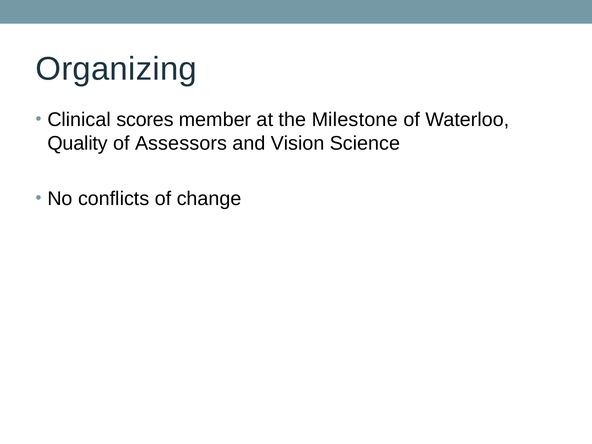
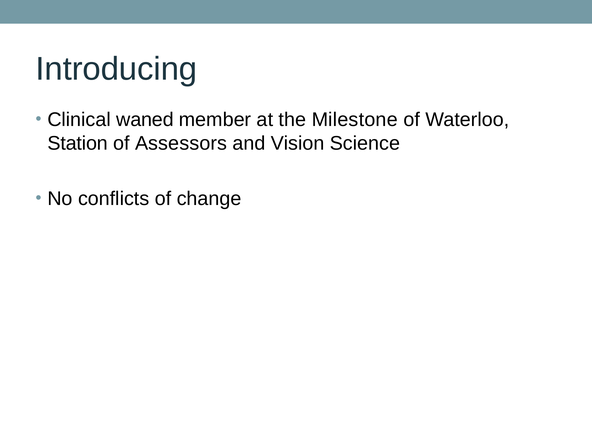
Organizing: Organizing -> Introducing (116, 69)
scores: scores -> waned (145, 120)
Quality: Quality -> Station (78, 143)
